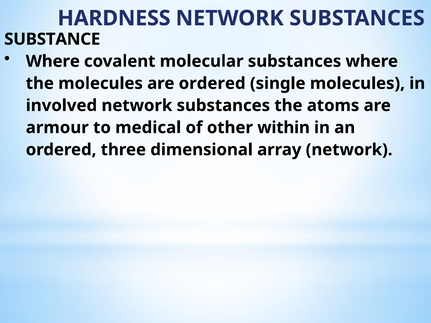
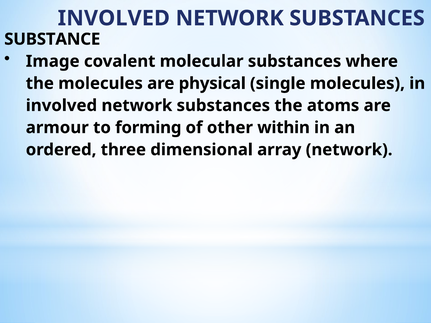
HARDNESS: HARDNESS -> INVOLVED (114, 18)
Where: Where -> Image (53, 61)
are ordered: ordered -> physical (212, 83)
medical: medical -> forming (148, 128)
